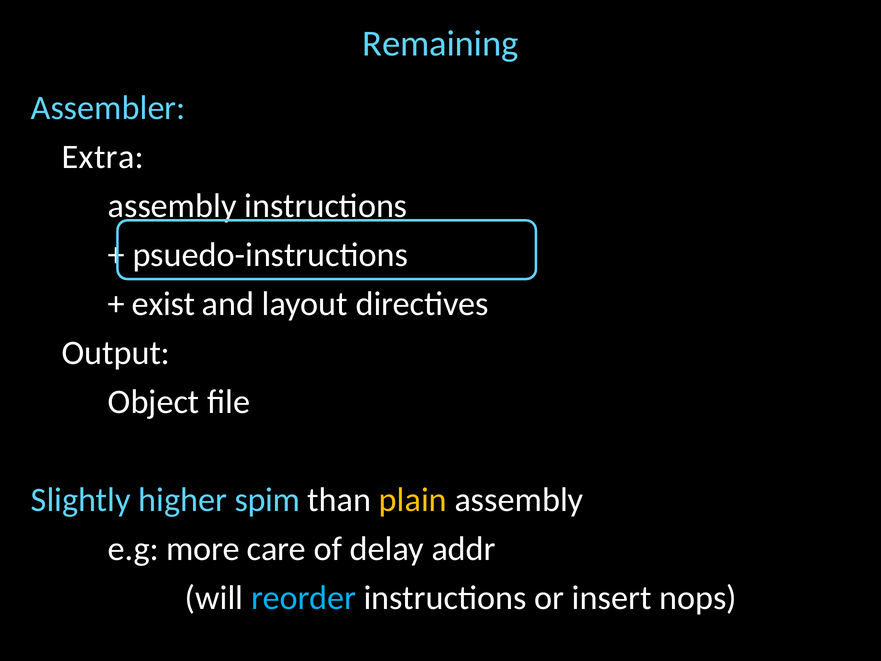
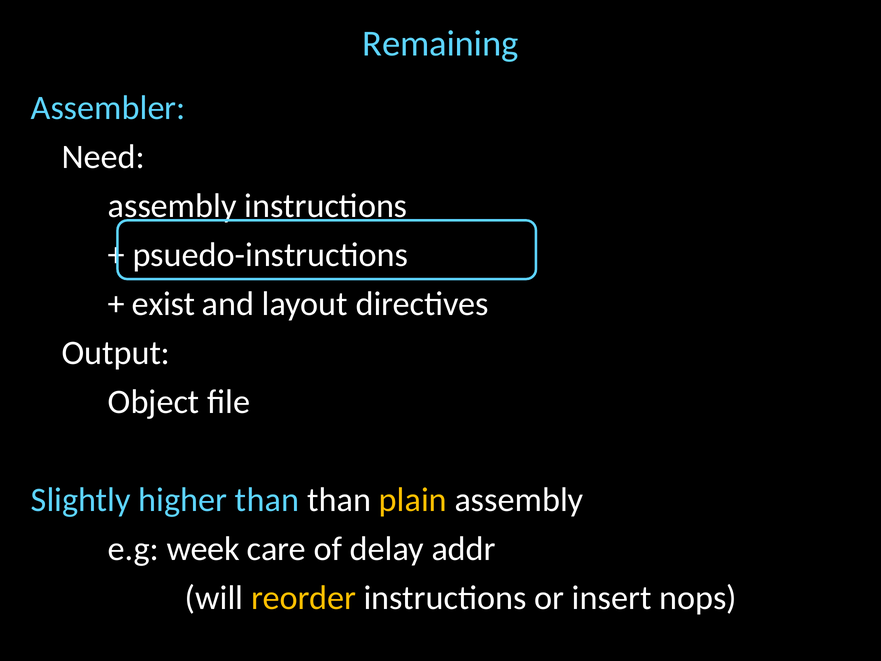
Extra: Extra -> Need (103, 157)
higher spim: spim -> than (267, 500)
more: more -> week (203, 549)
reorder colour: light blue -> yellow (304, 598)
